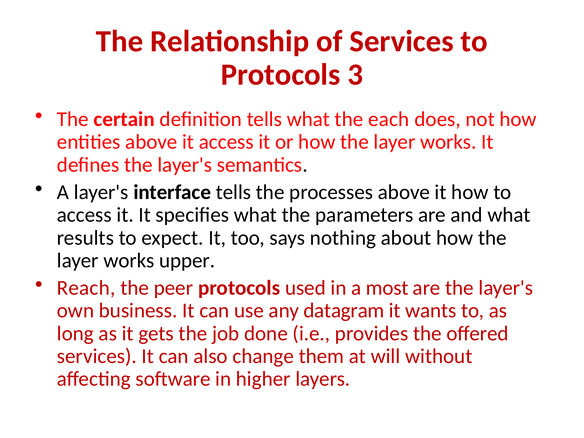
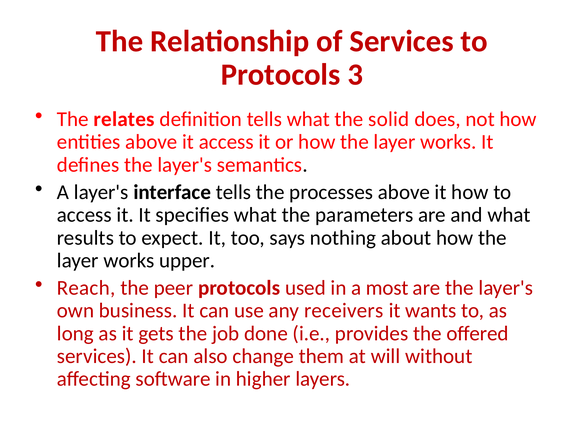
certain: certain -> relates (124, 119)
each: each -> solid (389, 119)
datagram: datagram -> receivers (344, 311)
